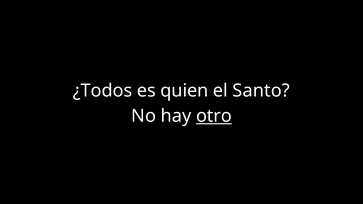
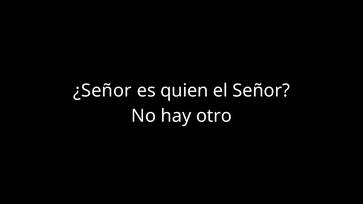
¿Todos: ¿Todos -> ¿Señor (102, 91)
Santo: Santo -> Señor (261, 91)
otro underline: present -> none (214, 116)
